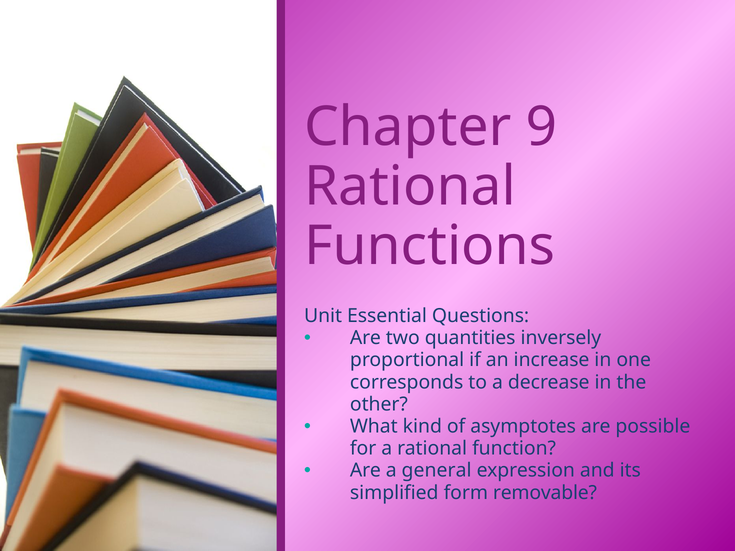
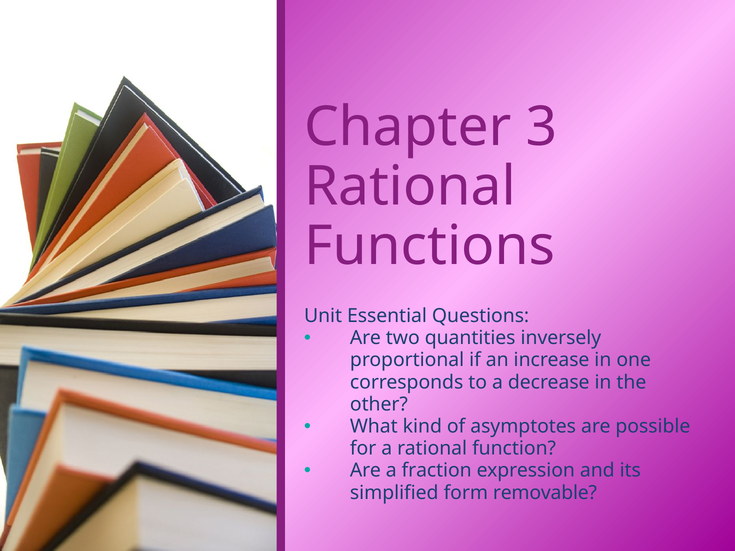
9: 9 -> 3 (541, 127)
general: general -> fraction (437, 471)
